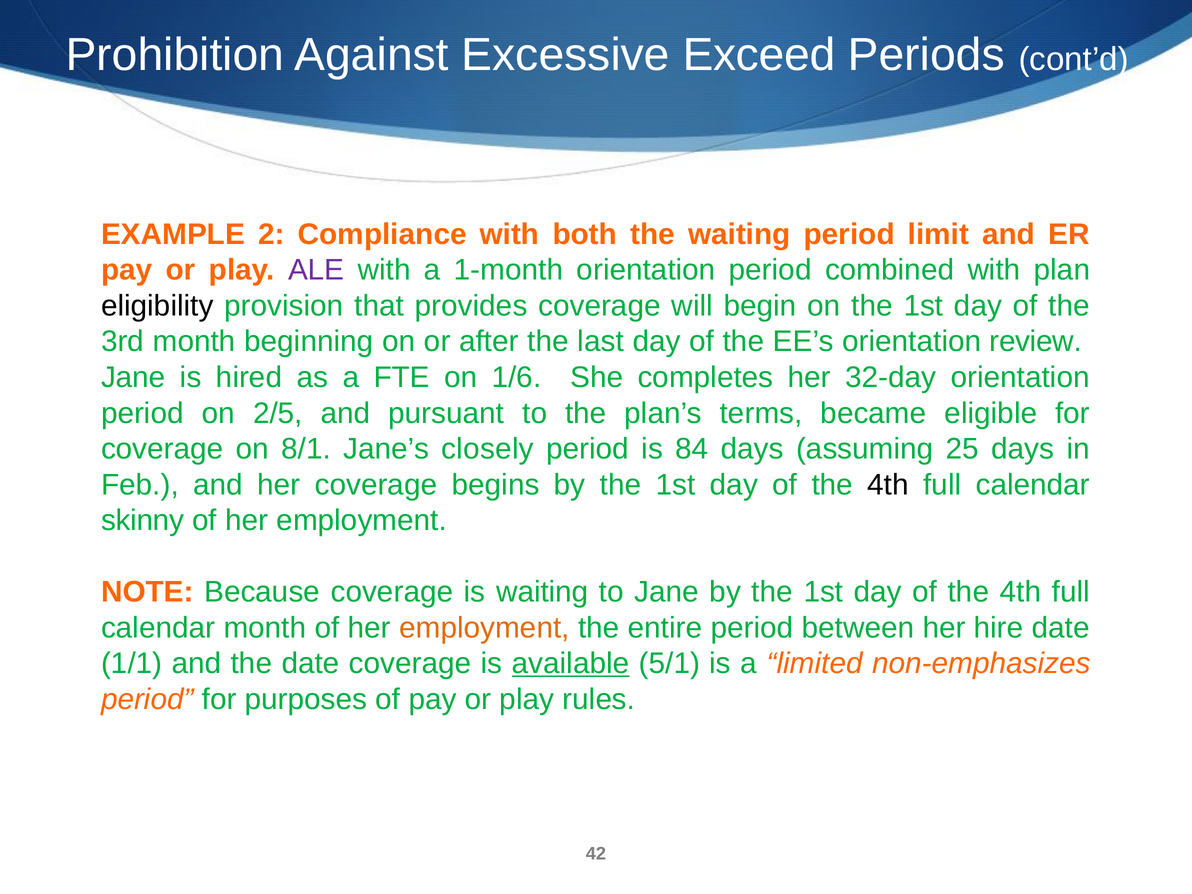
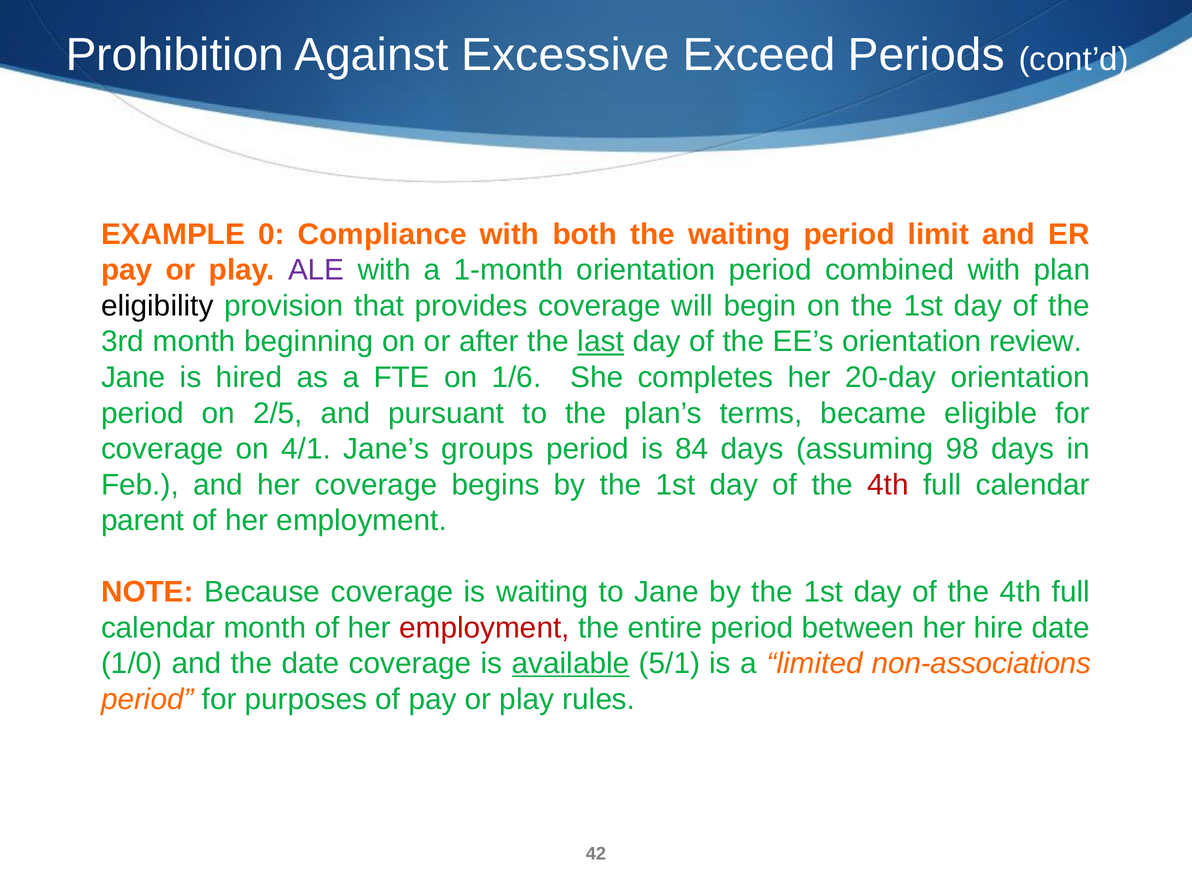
2: 2 -> 0 (271, 234)
last underline: none -> present (601, 342)
32-day: 32-day -> 20-day (891, 377)
8/1: 8/1 -> 4/1 (306, 449)
closely: closely -> groups (488, 449)
25: 25 -> 98 (962, 449)
4th colour: black -> red (888, 485)
skinny: skinny -> parent (143, 520)
employment colour: orange -> red (484, 628)
1/1: 1/1 -> 1/0 (132, 664)
non-emphasizes: non-emphasizes -> non-associations (982, 664)
